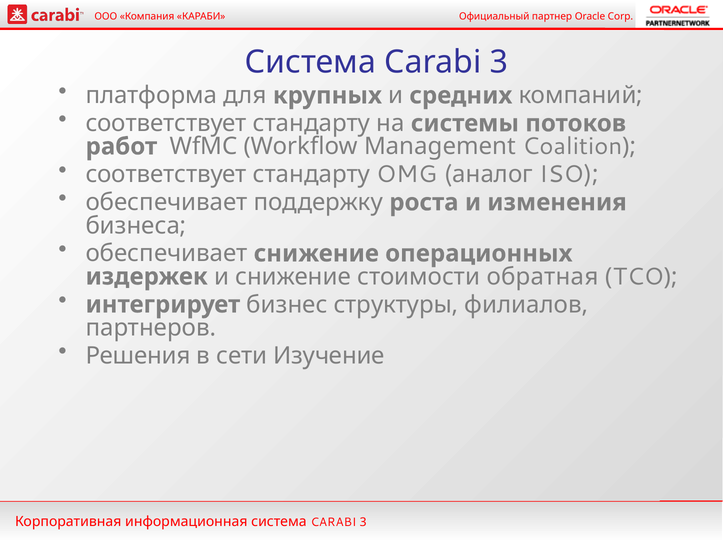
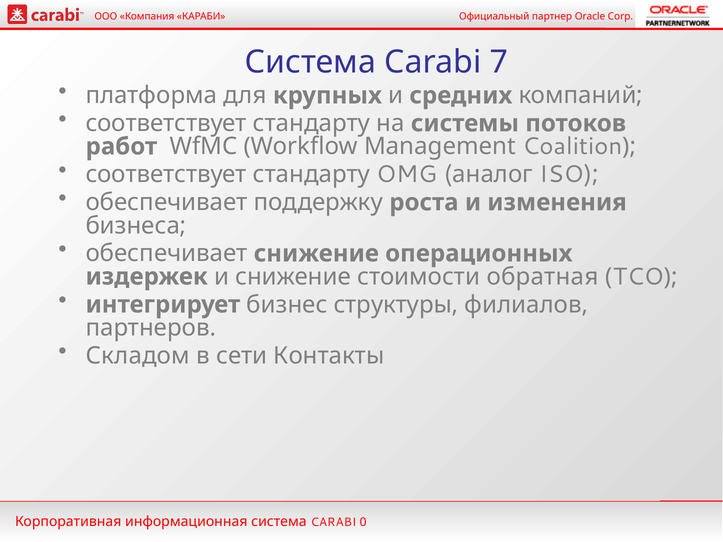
3: 3 -> 7 (499, 62)
Решения: Решения -> Складом (138, 356)
Изучение: Изучение -> Контакты (329, 356)
информационная система CARABI 3: 3 -> 0 (363, 523)
